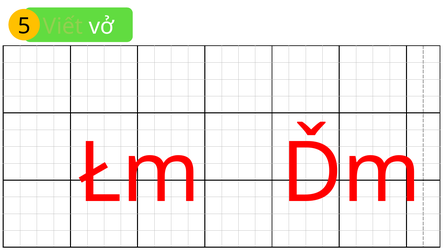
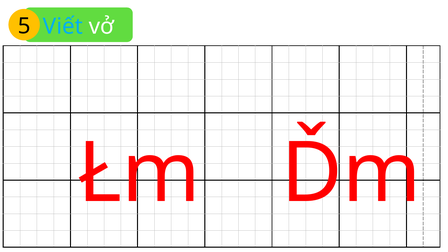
Viết colour: light green -> light blue (63, 26)
